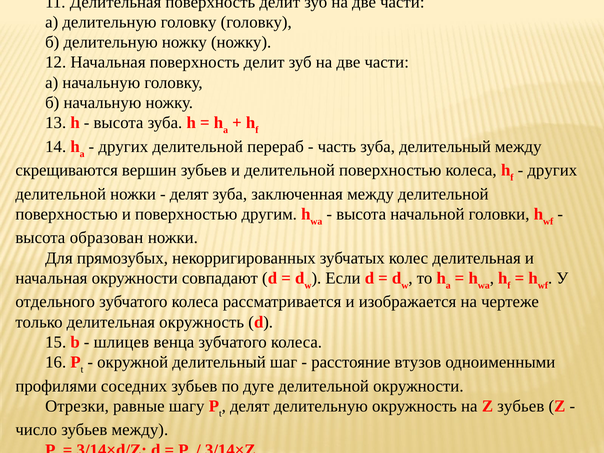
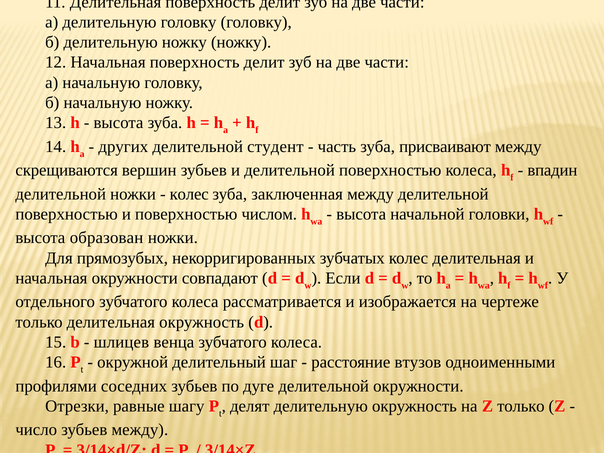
перераб: перераб -> студент (275, 147)
зуба делительный: делительный -> присваивают (445, 147)
других: других -> впадин (552, 170)
делят: делят -> колес (189, 194)
другим: другим -> числом (269, 214)
Z зубьев: зубьев -> только (521, 406)
